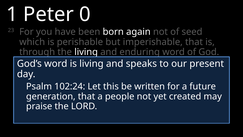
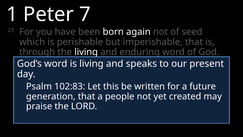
0: 0 -> 7 (85, 14)
102:24: 102:24 -> 102:83 (70, 86)
